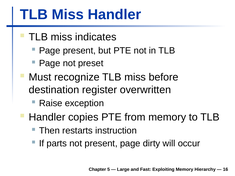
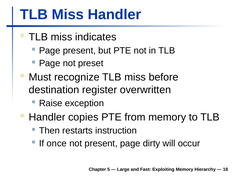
parts: parts -> once (57, 144)
